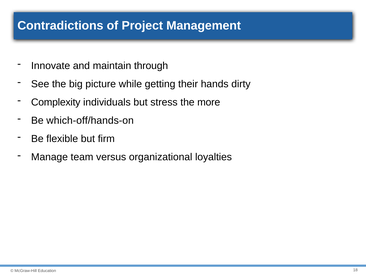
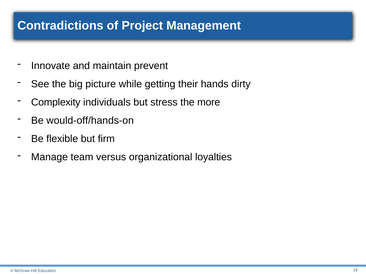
through: through -> prevent (151, 66)
which-off/hands-on: which-off/hands-on -> would-off/hands-on (90, 121)
